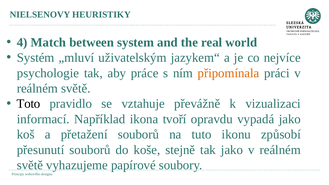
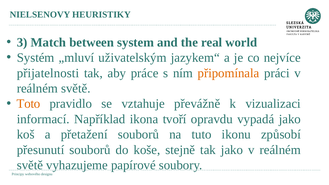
4: 4 -> 3 (22, 42)
psychologie: psychologie -> přijatelnosti (48, 73)
Toto colour: black -> orange (29, 104)
